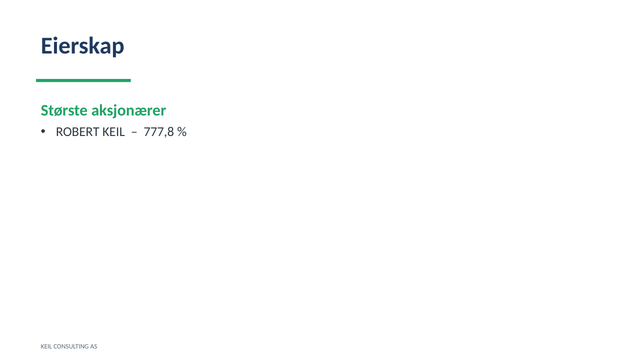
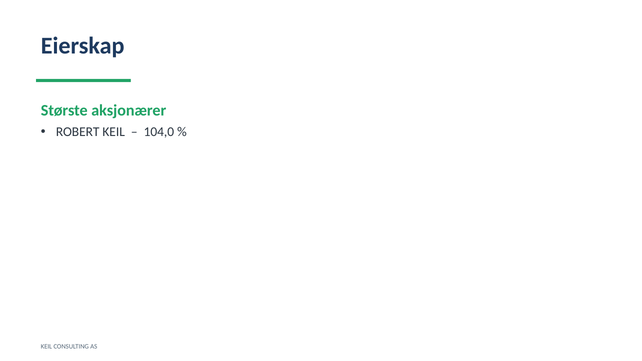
777,8: 777,8 -> 104,0 (159, 132)
